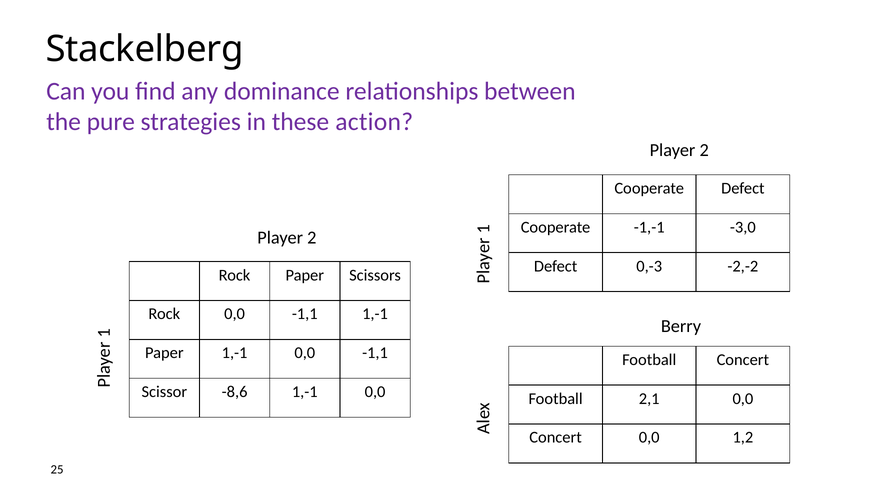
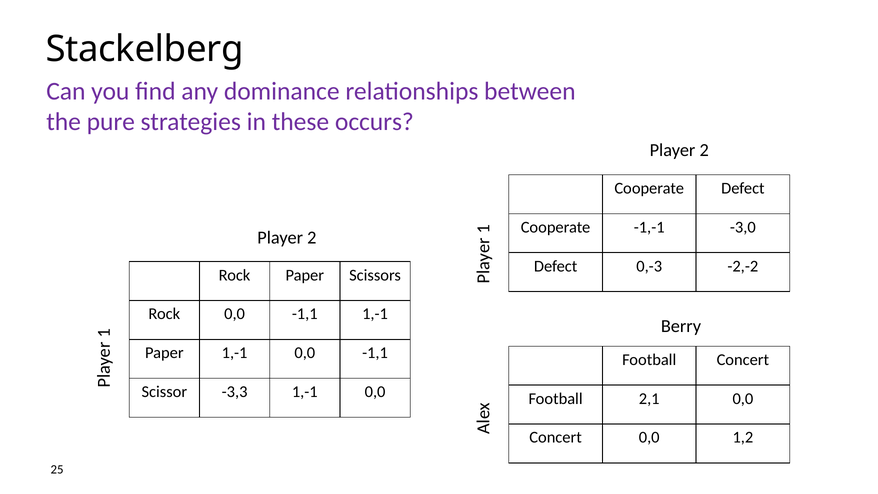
action: action -> occurs (374, 122)
-8,6: -8,6 -> -3,3 (235, 392)
